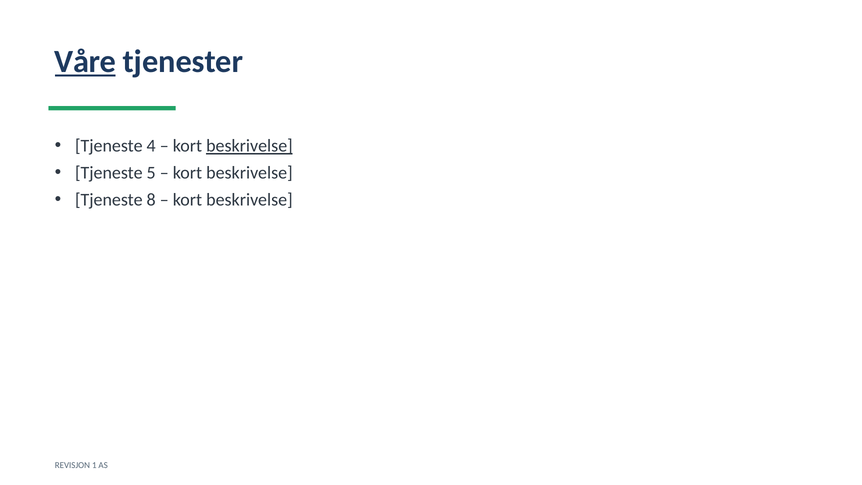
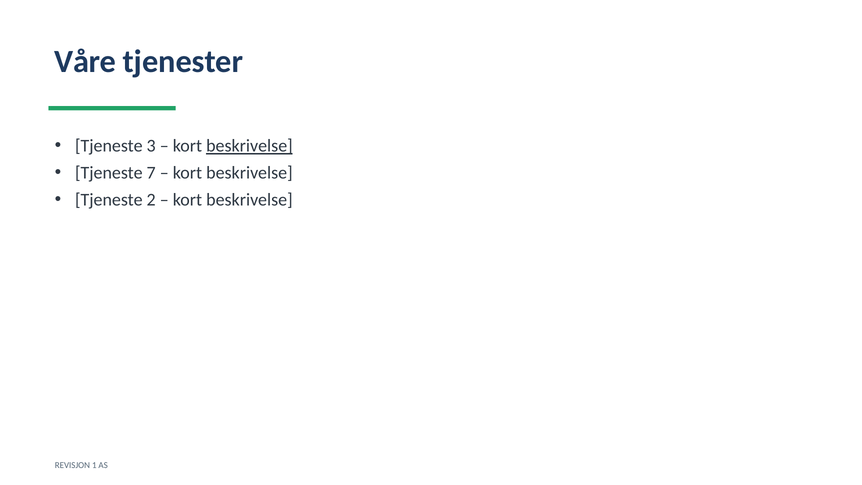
Våre underline: present -> none (85, 62)
4: 4 -> 3 (151, 146)
5: 5 -> 7 (151, 173)
8: 8 -> 2 (151, 200)
